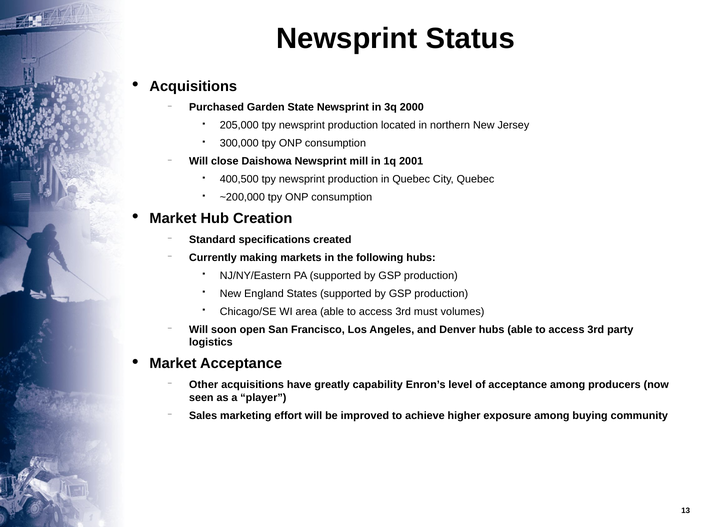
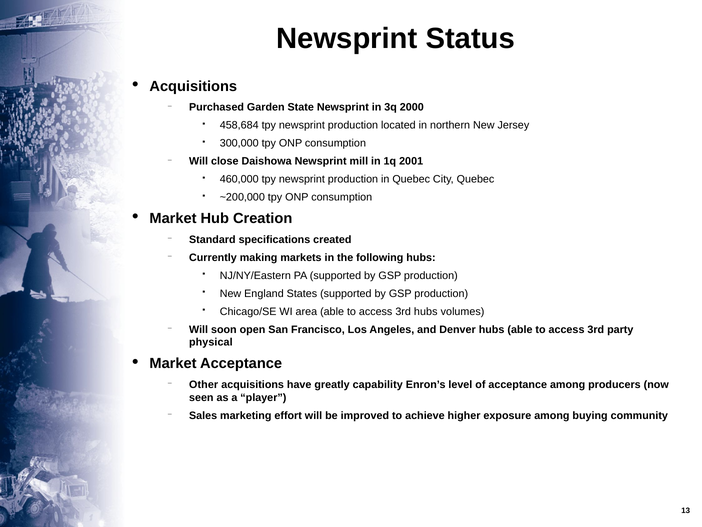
205,000: 205,000 -> 458,684 (239, 125)
400,500: 400,500 -> 460,000 (239, 179)
3rd must: must -> hubs (426, 311)
logistics: logistics -> physical (211, 342)
